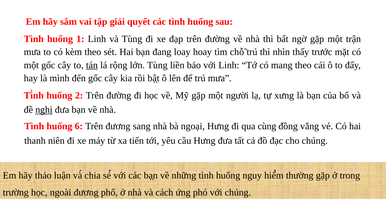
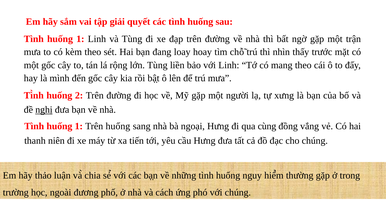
tán underline: present -> none (92, 65)
6: 6 -> 1 (79, 126)
Trên đương: đương -> huống (118, 126)
